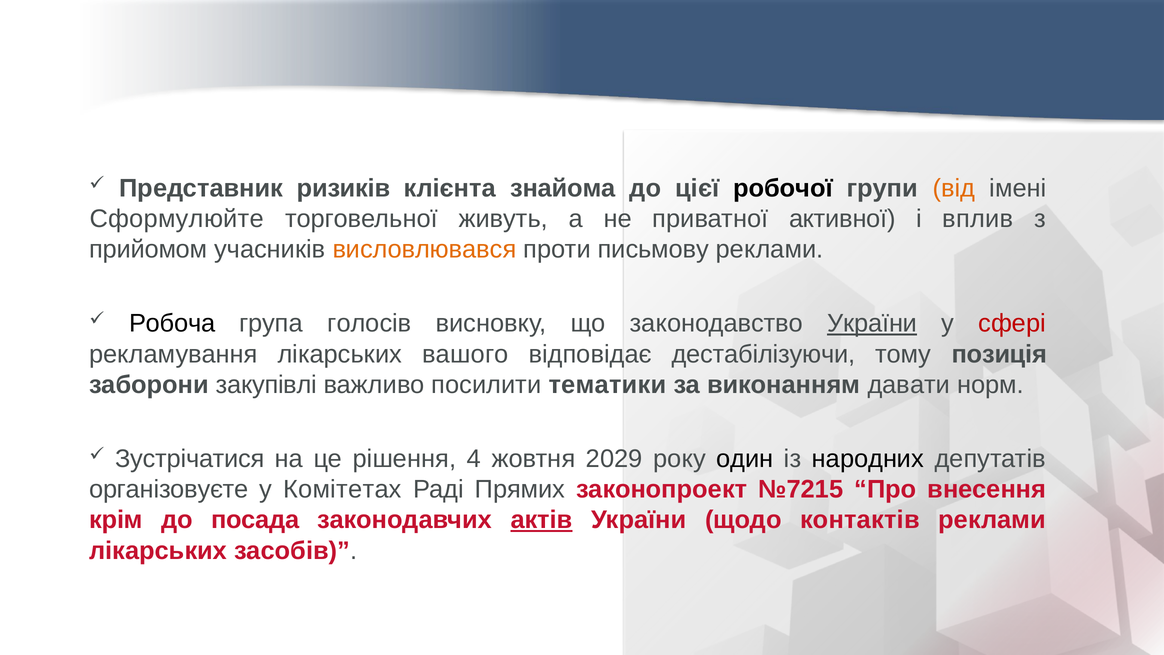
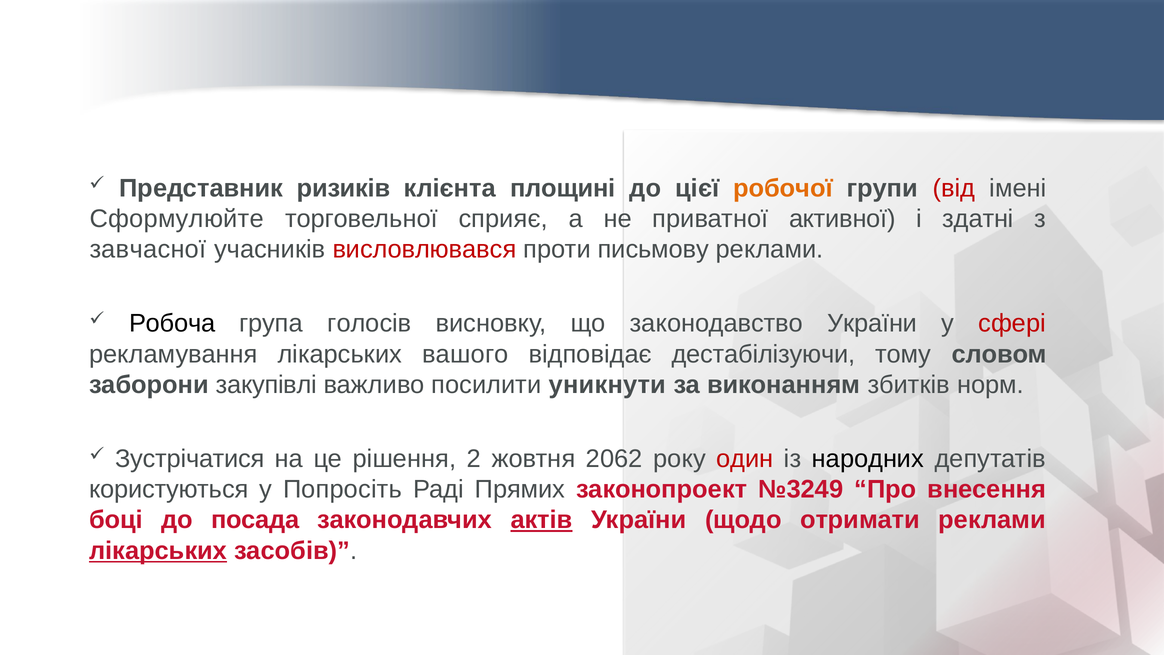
знайома: знайома -> площині (563, 188)
робочої colour: black -> orange (783, 188)
від colour: orange -> red (954, 188)
живуть: живуть -> сприяє (503, 219)
вплив: вплив -> здатні (978, 219)
прийомом: прийомом -> завчасної (148, 249)
висловлювався colour: orange -> red (424, 249)
України underline: present -> none (872, 323)
позиція: позиція -> словом (999, 354)
тематики: тематики -> уникнути (607, 384)
давати: давати -> збитків (909, 384)
4: 4 -> 2 (474, 459)
2029: 2029 -> 2062 (614, 459)
один colour: black -> red (745, 459)
організовуєте: організовуєте -> користуються (169, 489)
Комітетах: Комітетах -> Попросіть (342, 489)
№7215: №7215 -> №3249 (801, 489)
крім: крім -> боці (116, 520)
контактів: контактів -> отримати (860, 520)
лікарських underline: none -> present (158, 550)
